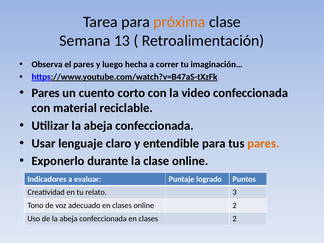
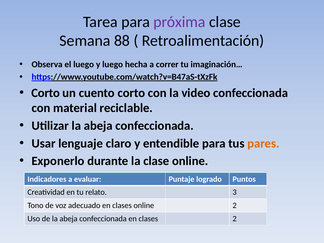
próxima colour: orange -> purple (179, 22)
13: 13 -> 88 (122, 41)
el pares: pares -> luego (84, 64)
Pares: Pares -> Corto (46, 93)
